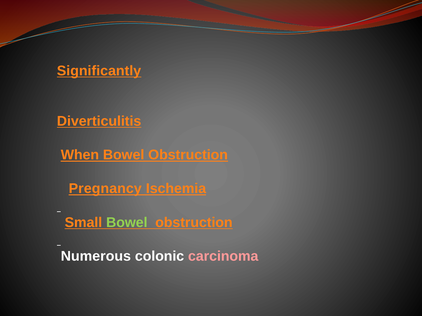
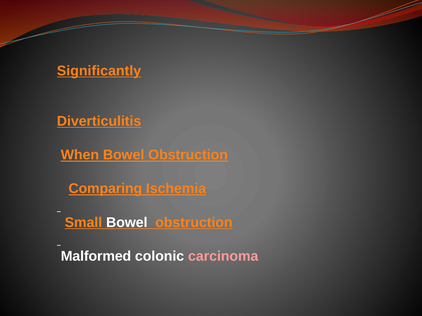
Pregnancy: Pregnancy -> Comparing (105, 189)
Bowel colour: light green -> white (127, 223)
Numerous: Numerous -> Malformed (96, 257)
